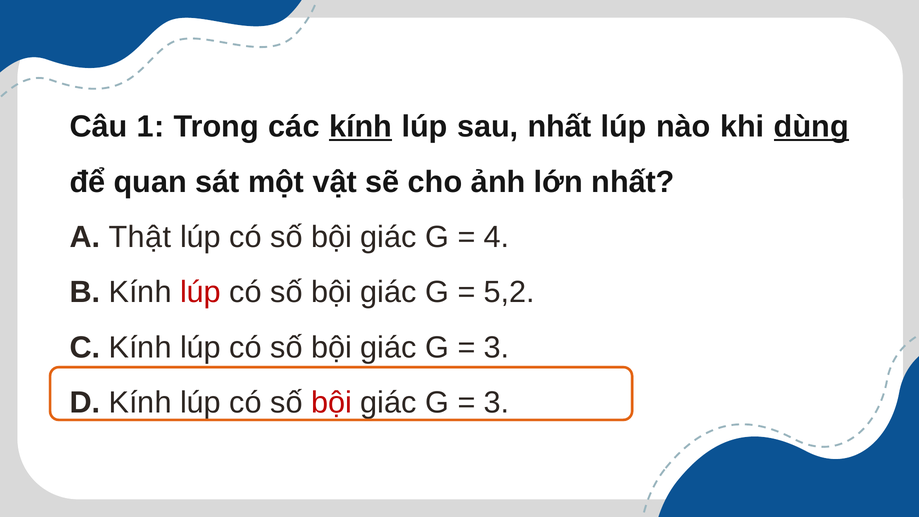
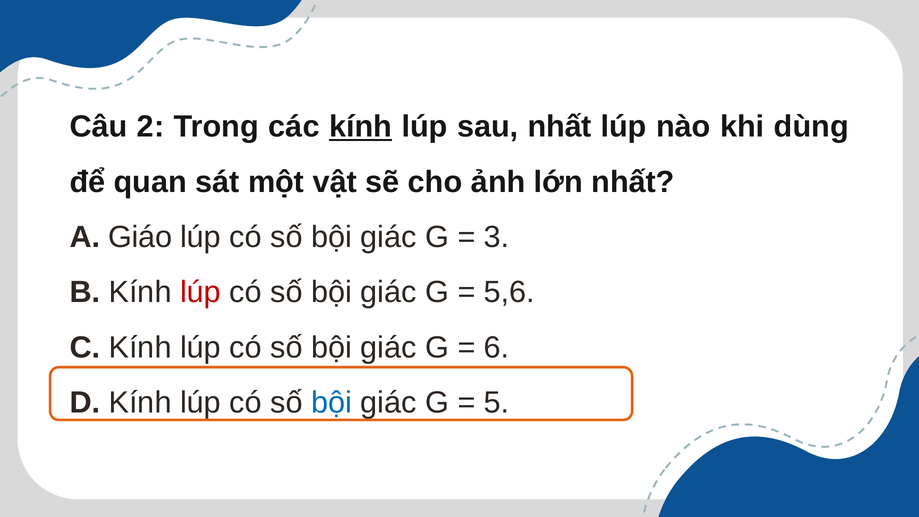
1: 1 -> 2 (151, 127)
dùng underline: present -> none (811, 127)
Thật: Thật -> Giáo (140, 237)
4: 4 -> 3 (497, 237)
5,2: 5,2 -> 5,6 (509, 292)
3: 3 -> 6 (497, 347)
bội colour: red -> blue (332, 403)
3: 3 -> 5 (497, 403)
